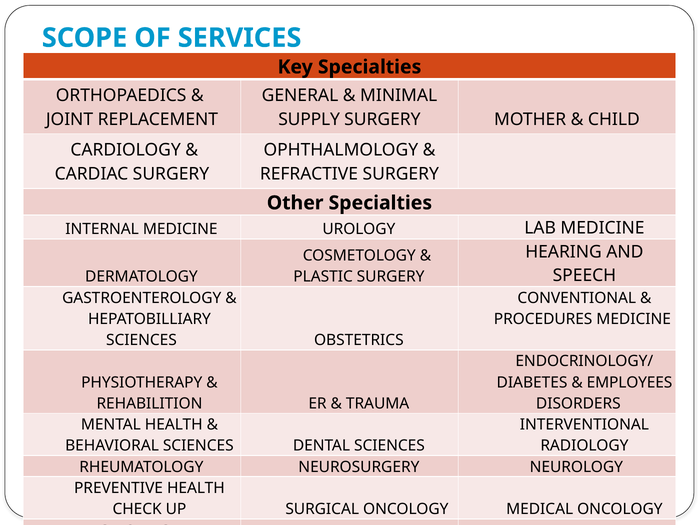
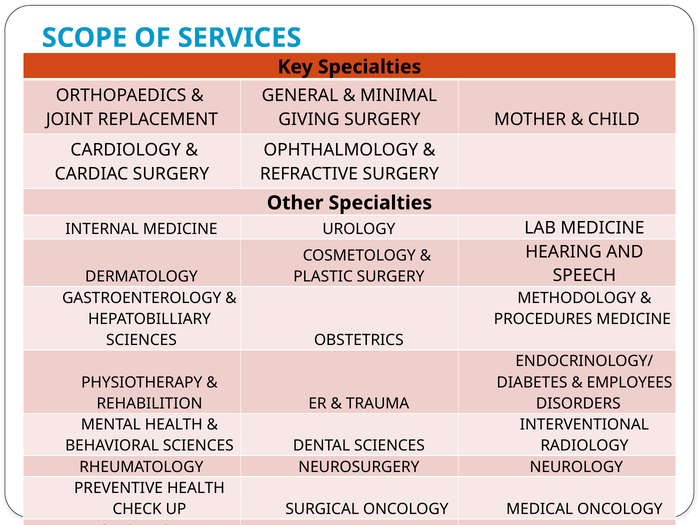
SUPPLY: SUPPLY -> GIVING (309, 119)
CONVENTIONAL: CONVENTIONAL -> METHODOLOGY (577, 298)
